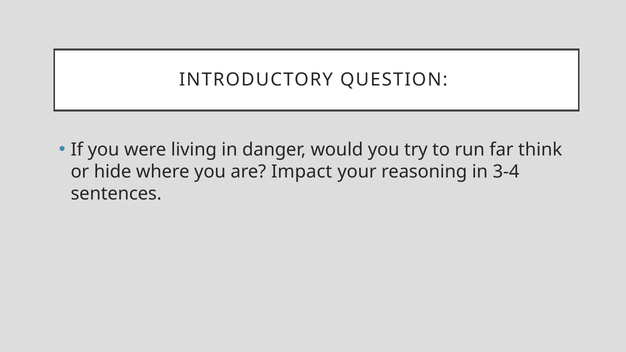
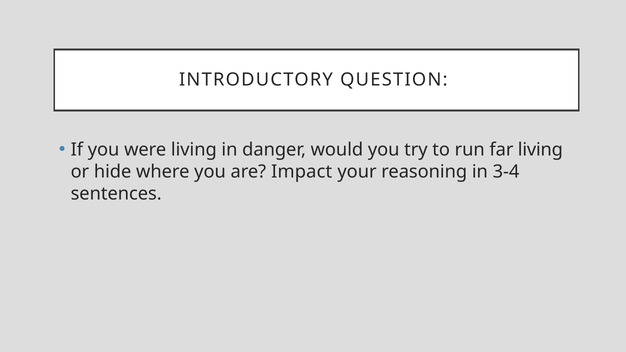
far think: think -> living (540, 150)
